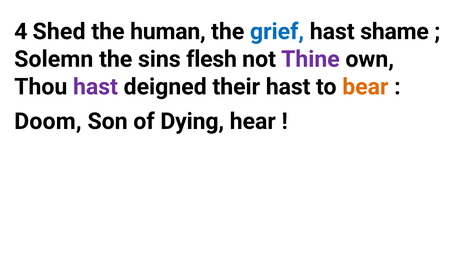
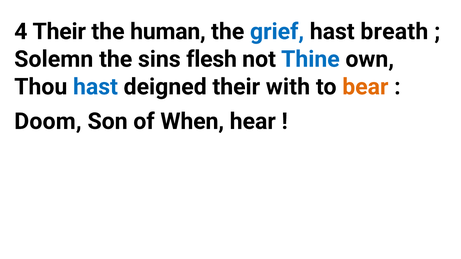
4 Shed: Shed -> Their (59, 32)
shame: shame -> breath (394, 32)
Thine colour: purple -> blue (310, 59)
hast colour: purple -> blue (95, 87)
their hast: hast -> with (288, 87)
Dying: Dying -> When (192, 121)
